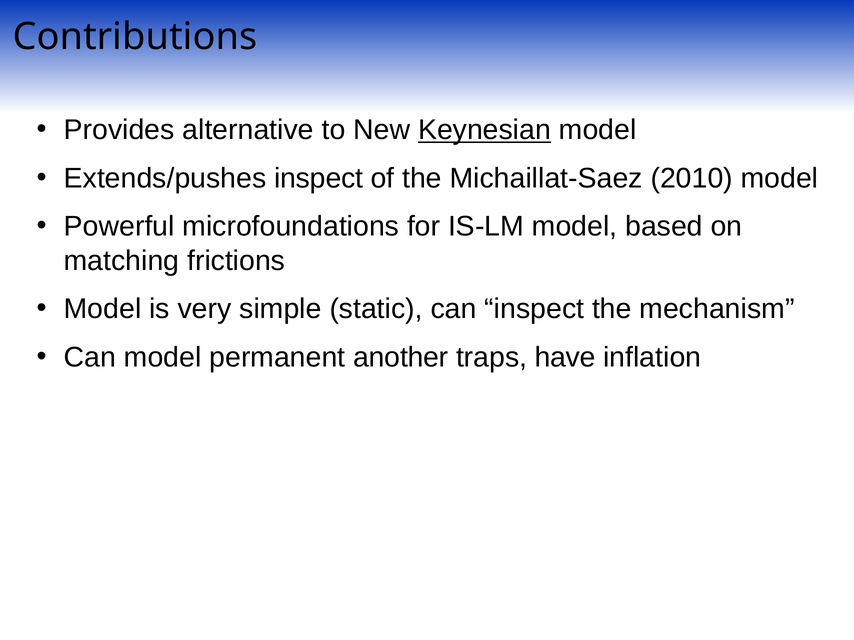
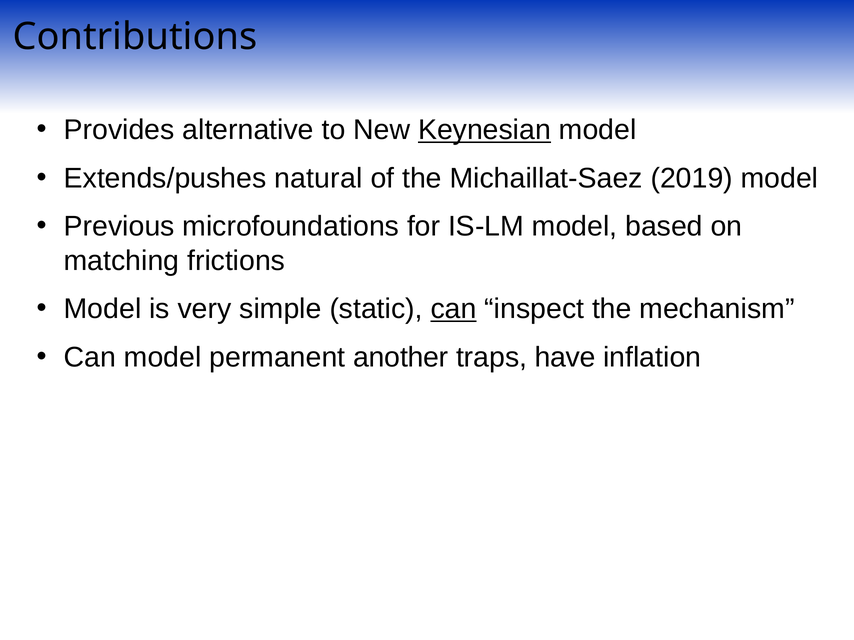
Extends/pushes inspect: inspect -> natural (318, 178)
2010: 2010 -> 2019 (692, 178)
Powerful: Powerful -> Previous (119, 227)
can underline: none -> present (454, 309)
